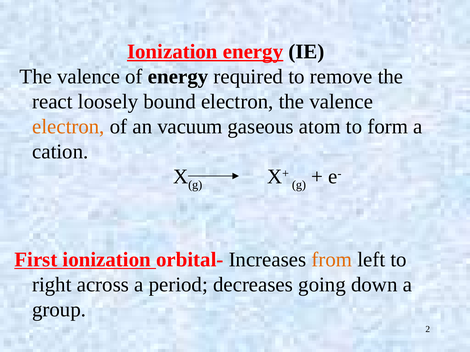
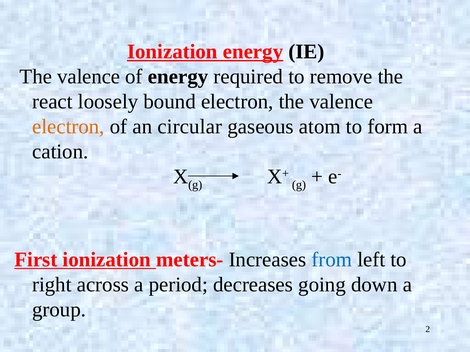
vacuum: vacuum -> circular (190, 127)
orbital-: orbital- -> meters- (190, 260)
from colour: orange -> blue (332, 260)
